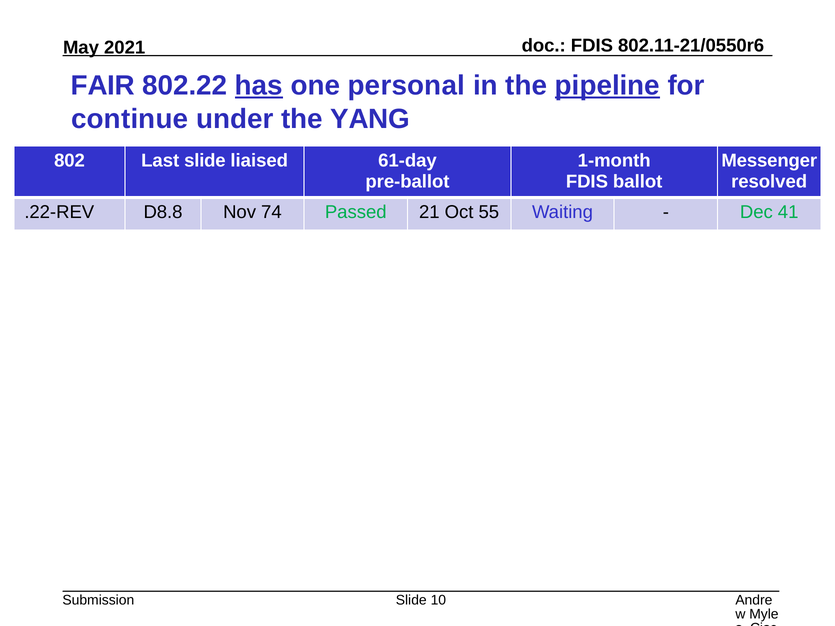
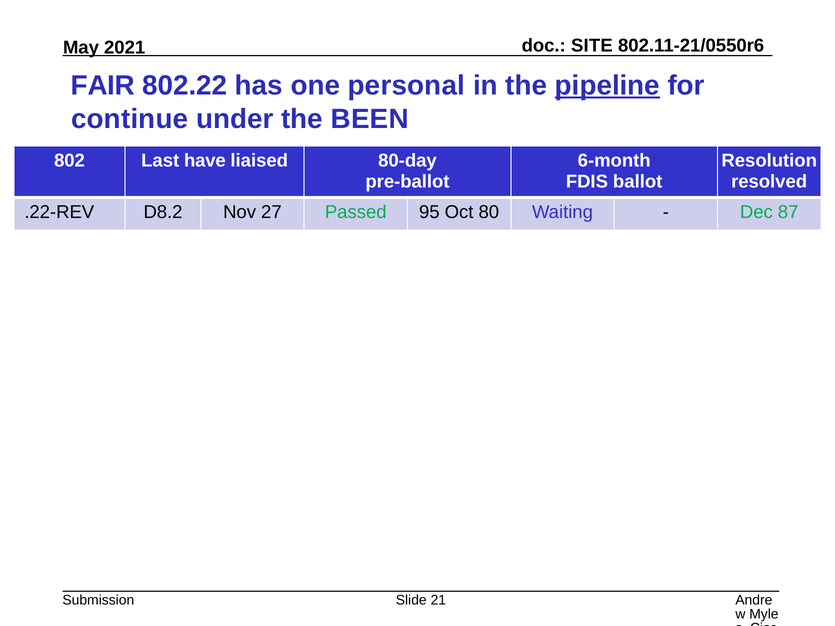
FDIS: FDIS -> SITE (592, 46)
has underline: present -> none (259, 85)
YANG: YANG -> BEEN (370, 119)
Last slide: slide -> have (205, 161)
61-day: 61-day -> 80-day (407, 161)
1-month: 1-month -> 6-month (614, 161)
Messenger: Messenger -> Resolution (769, 161)
D8.8: D8.8 -> D8.2 (163, 212)
74: 74 -> 27 (271, 212)
21: 21 -> 95 (429, 212)
55: 55 -> 80 (489, 212)
41: 41 -> 87 (788, 212)
10: 10 -> 21 (438, 601)
